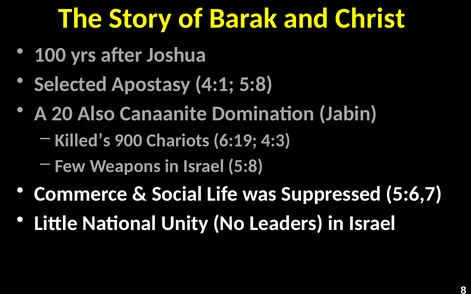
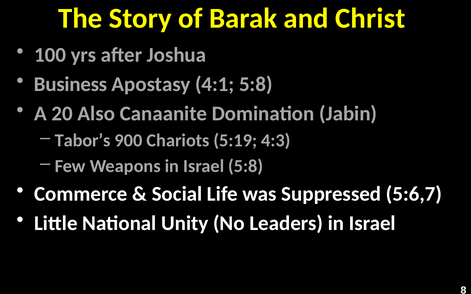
Selected: Selected -> Business (71, 84)
Killed’s: Killed’s -> Tabor’s (83, 141)
6:19: 6:19 -> 5:19 (235, 141)
